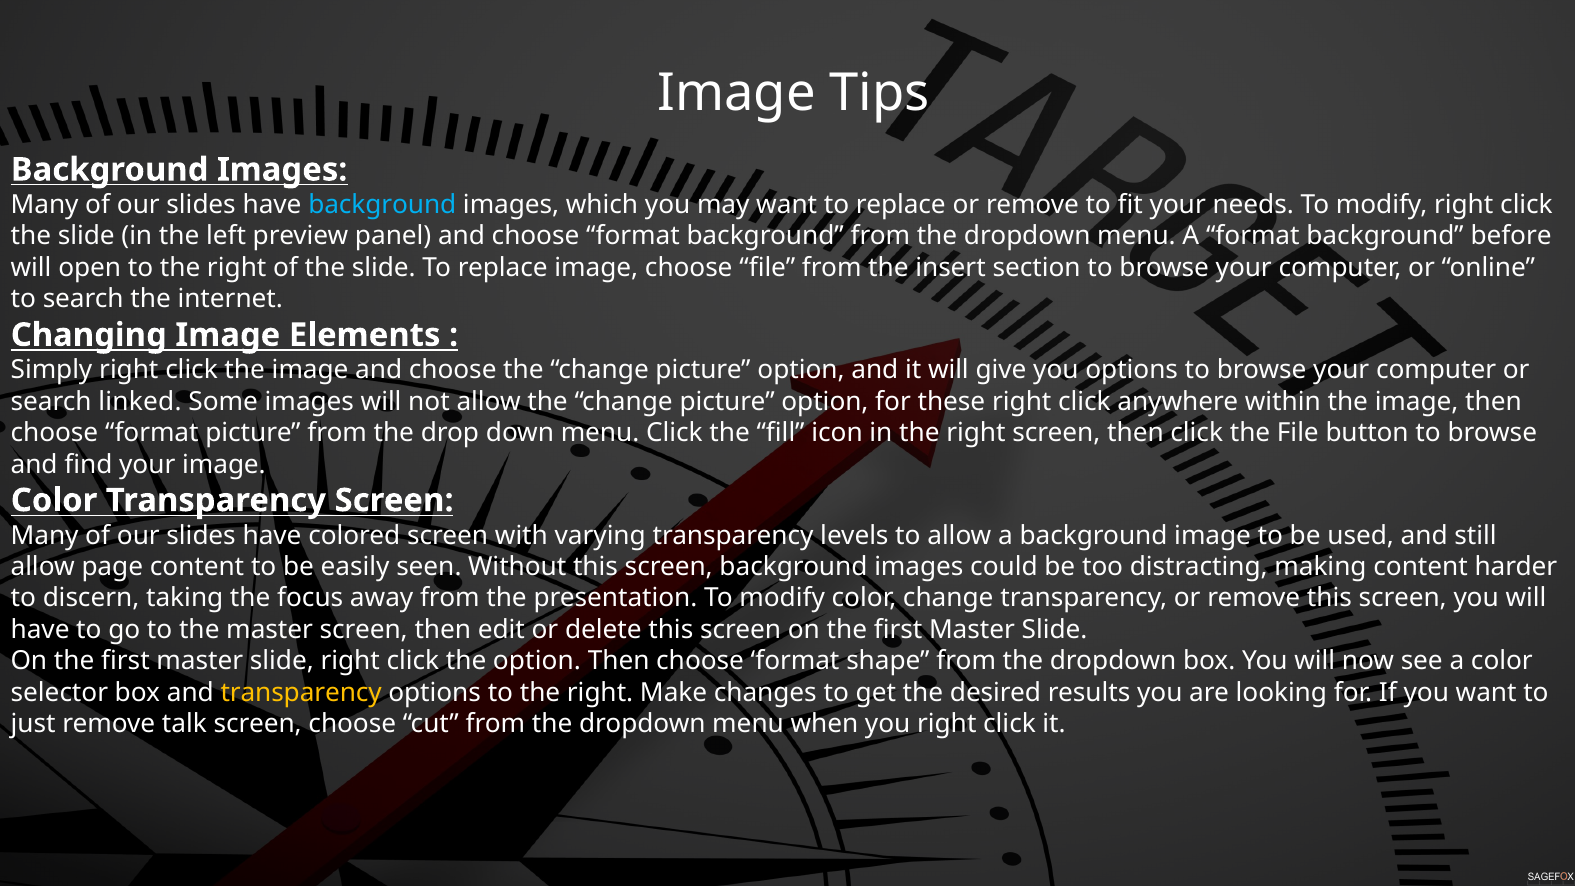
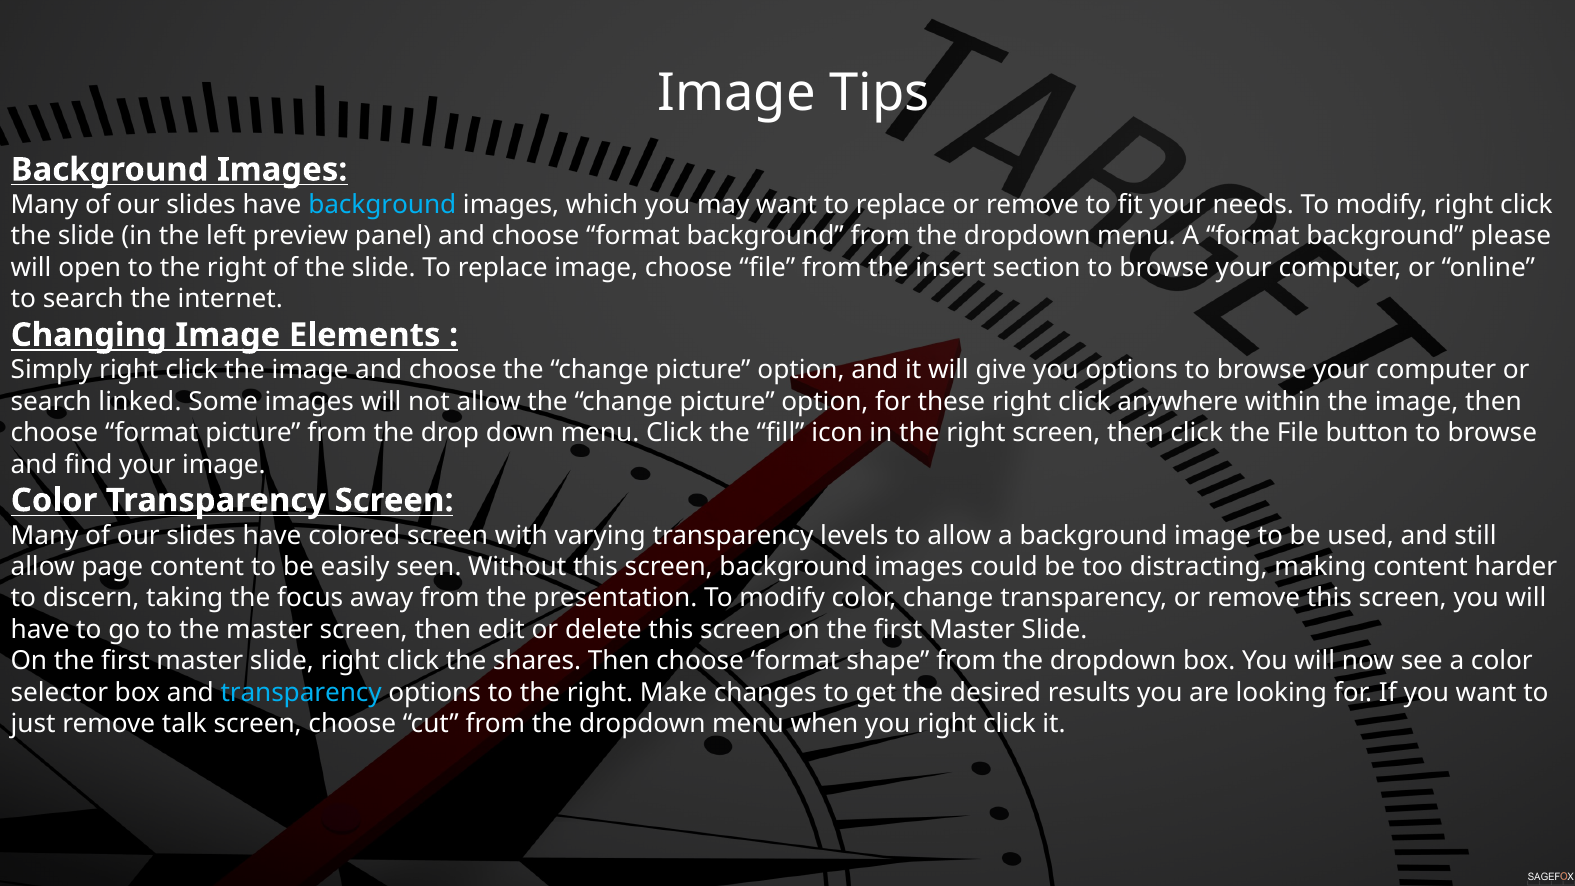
before: before -> please (1511, 236)
the option: option -> shares (537, 661)
transparency colour: yellow -> light blue (301, 693)
